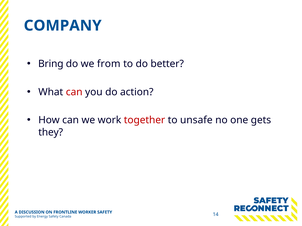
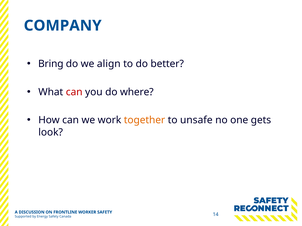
from: from -> align (109, 64)
action: action -> where (137, 92)
together colour: red -> orange (145, 120)
they: they -> look (51, 133)
